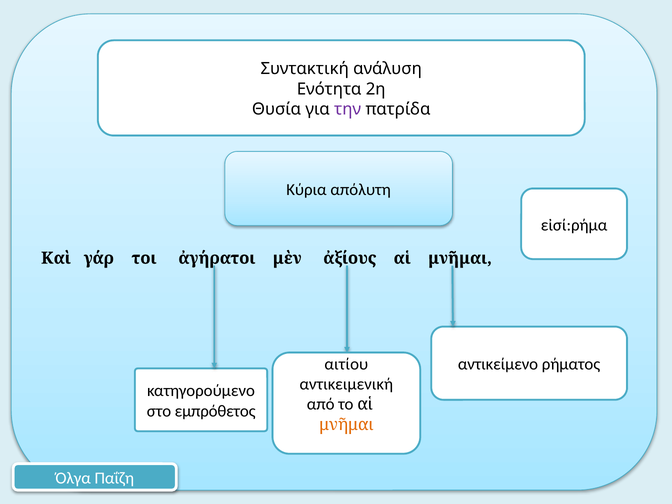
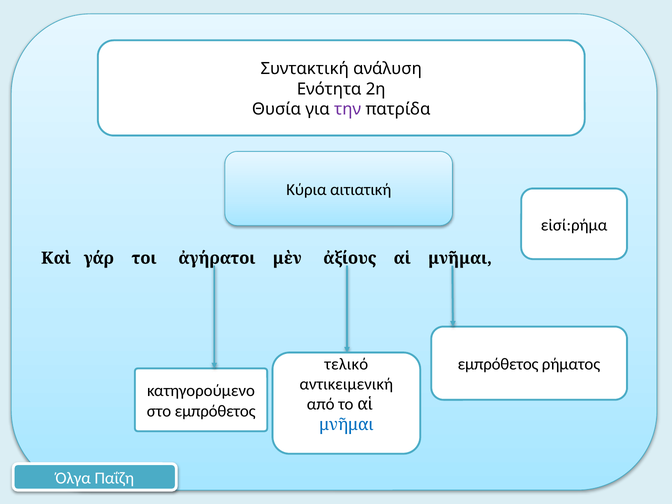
απόλυτη: απόλυτη -> αιτιατική (361, 190)
αιτίου: αιτίου -> τελικό (346, 364)
αντικείμενο: αντικείμενο -> εμπρόθετος (498, 364)
μνῆμαι colour: orange -> blue (346, 424)
